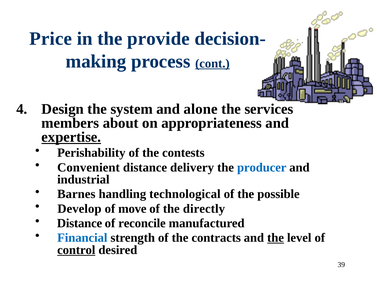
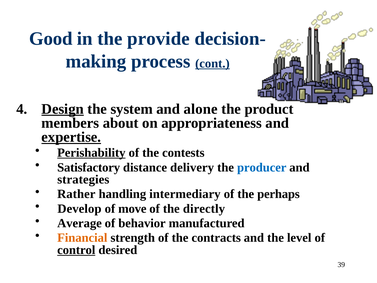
Price: Price -> Good (51, 39)
Design underline: none -> present (63, 109)
services: services -> product (269, 109)
Perishability underline: none -> present (91, 153)
Convenient: Convenient -> Satisfactory (89, 167)
industrial: industrial -> strategies (83, 179)
Barnes: Barnes -> Rather (76, 194)
technological: technological -> intermediary (185, 194)
possible: possible -> perhaps (278, 194)
Distance: Distance -> Average (80, 223)
reconcile: reconcile -> behavior (142, 223)
Financial colour: blue -> orange (82, 238)
the underline: present -> none (276, 238)
